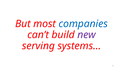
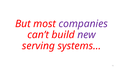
companies colour: blue -> purple (83, 24)
